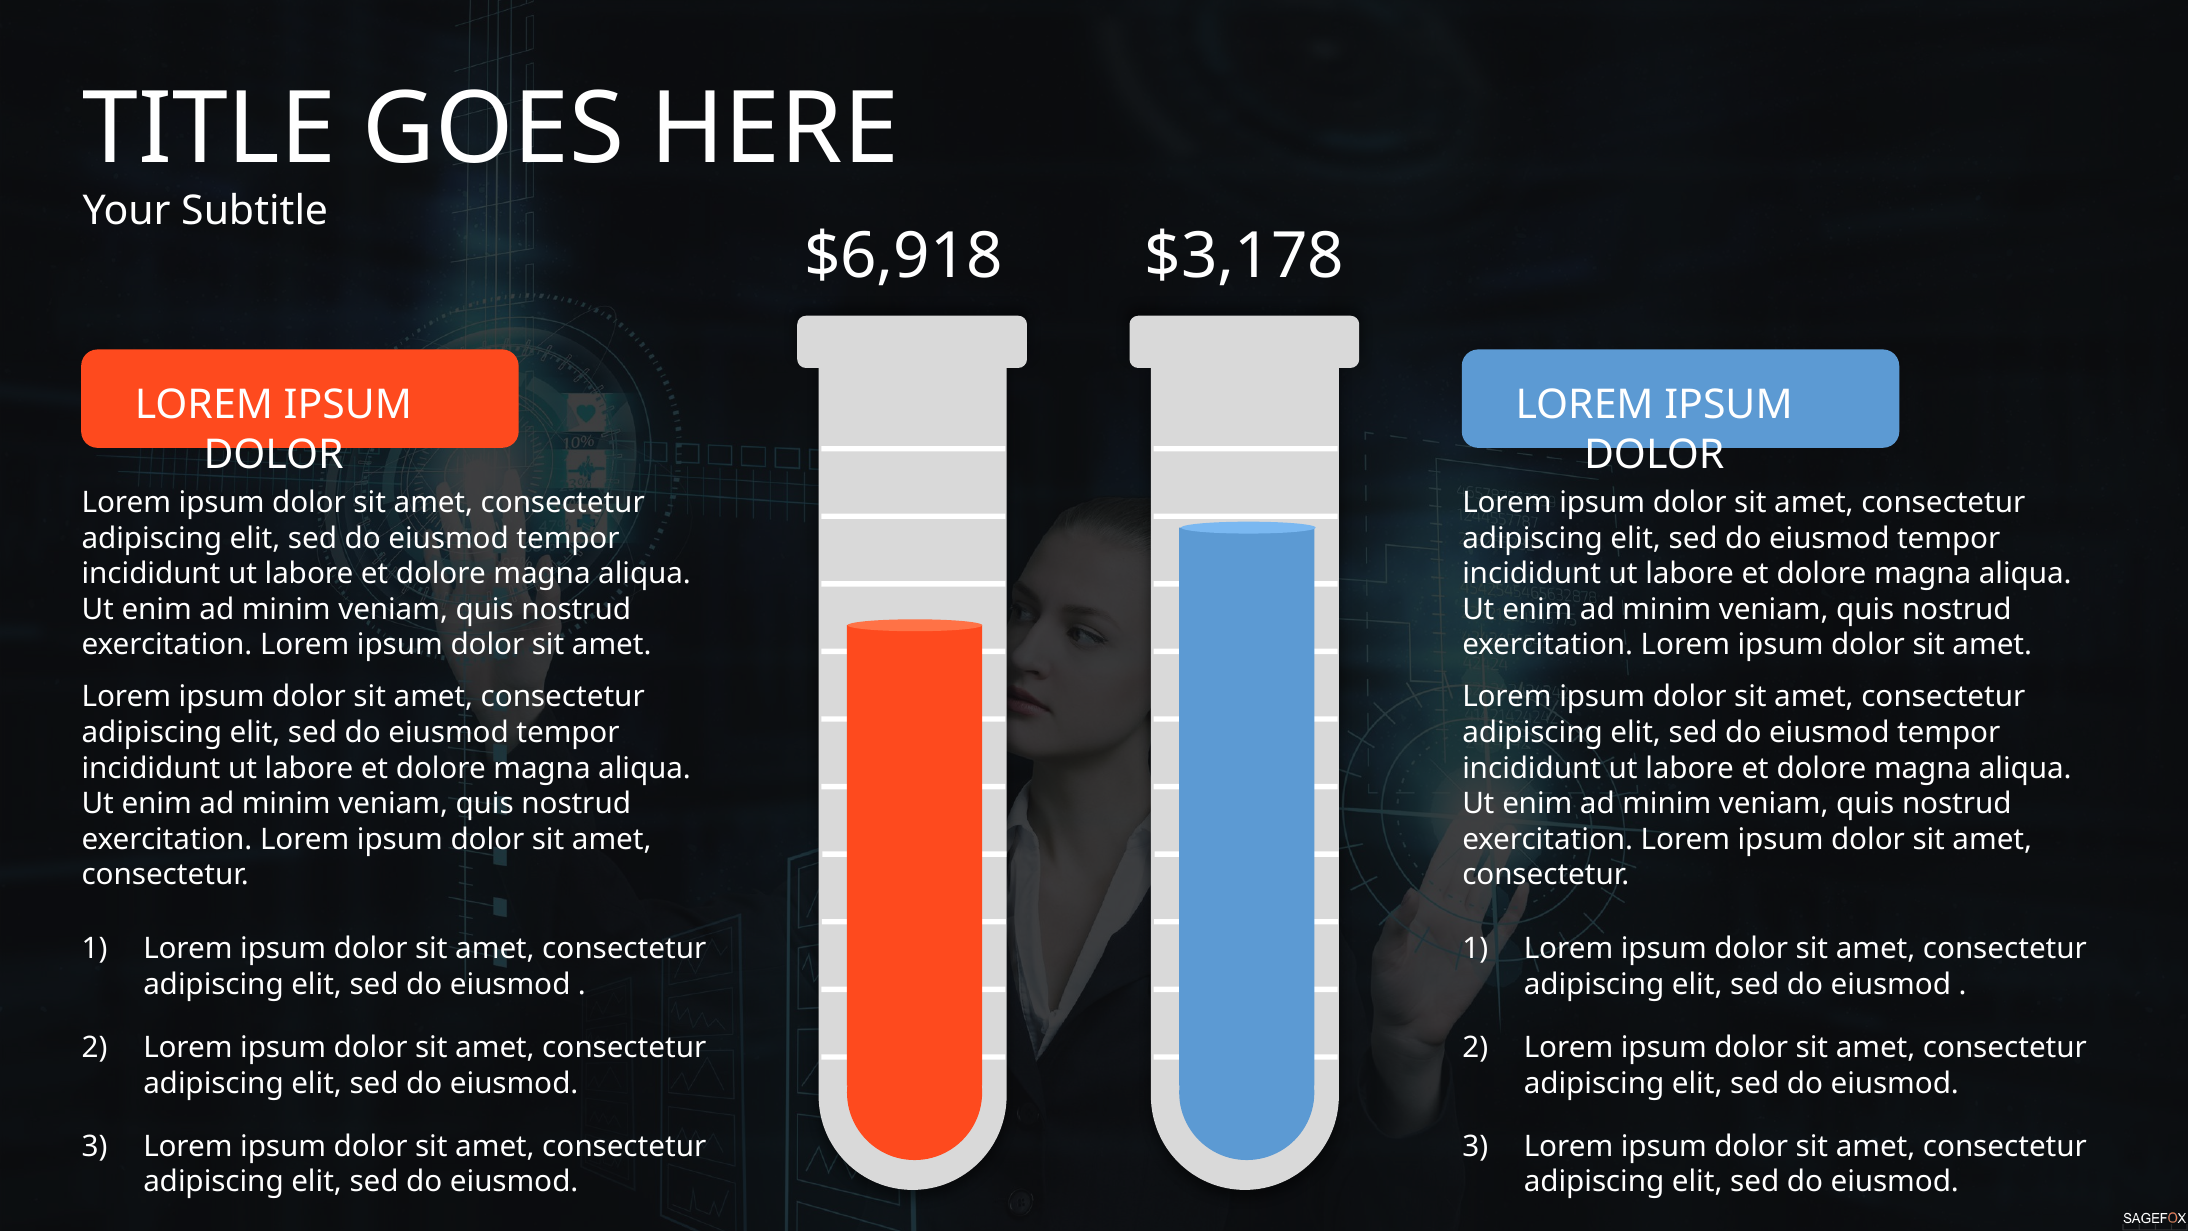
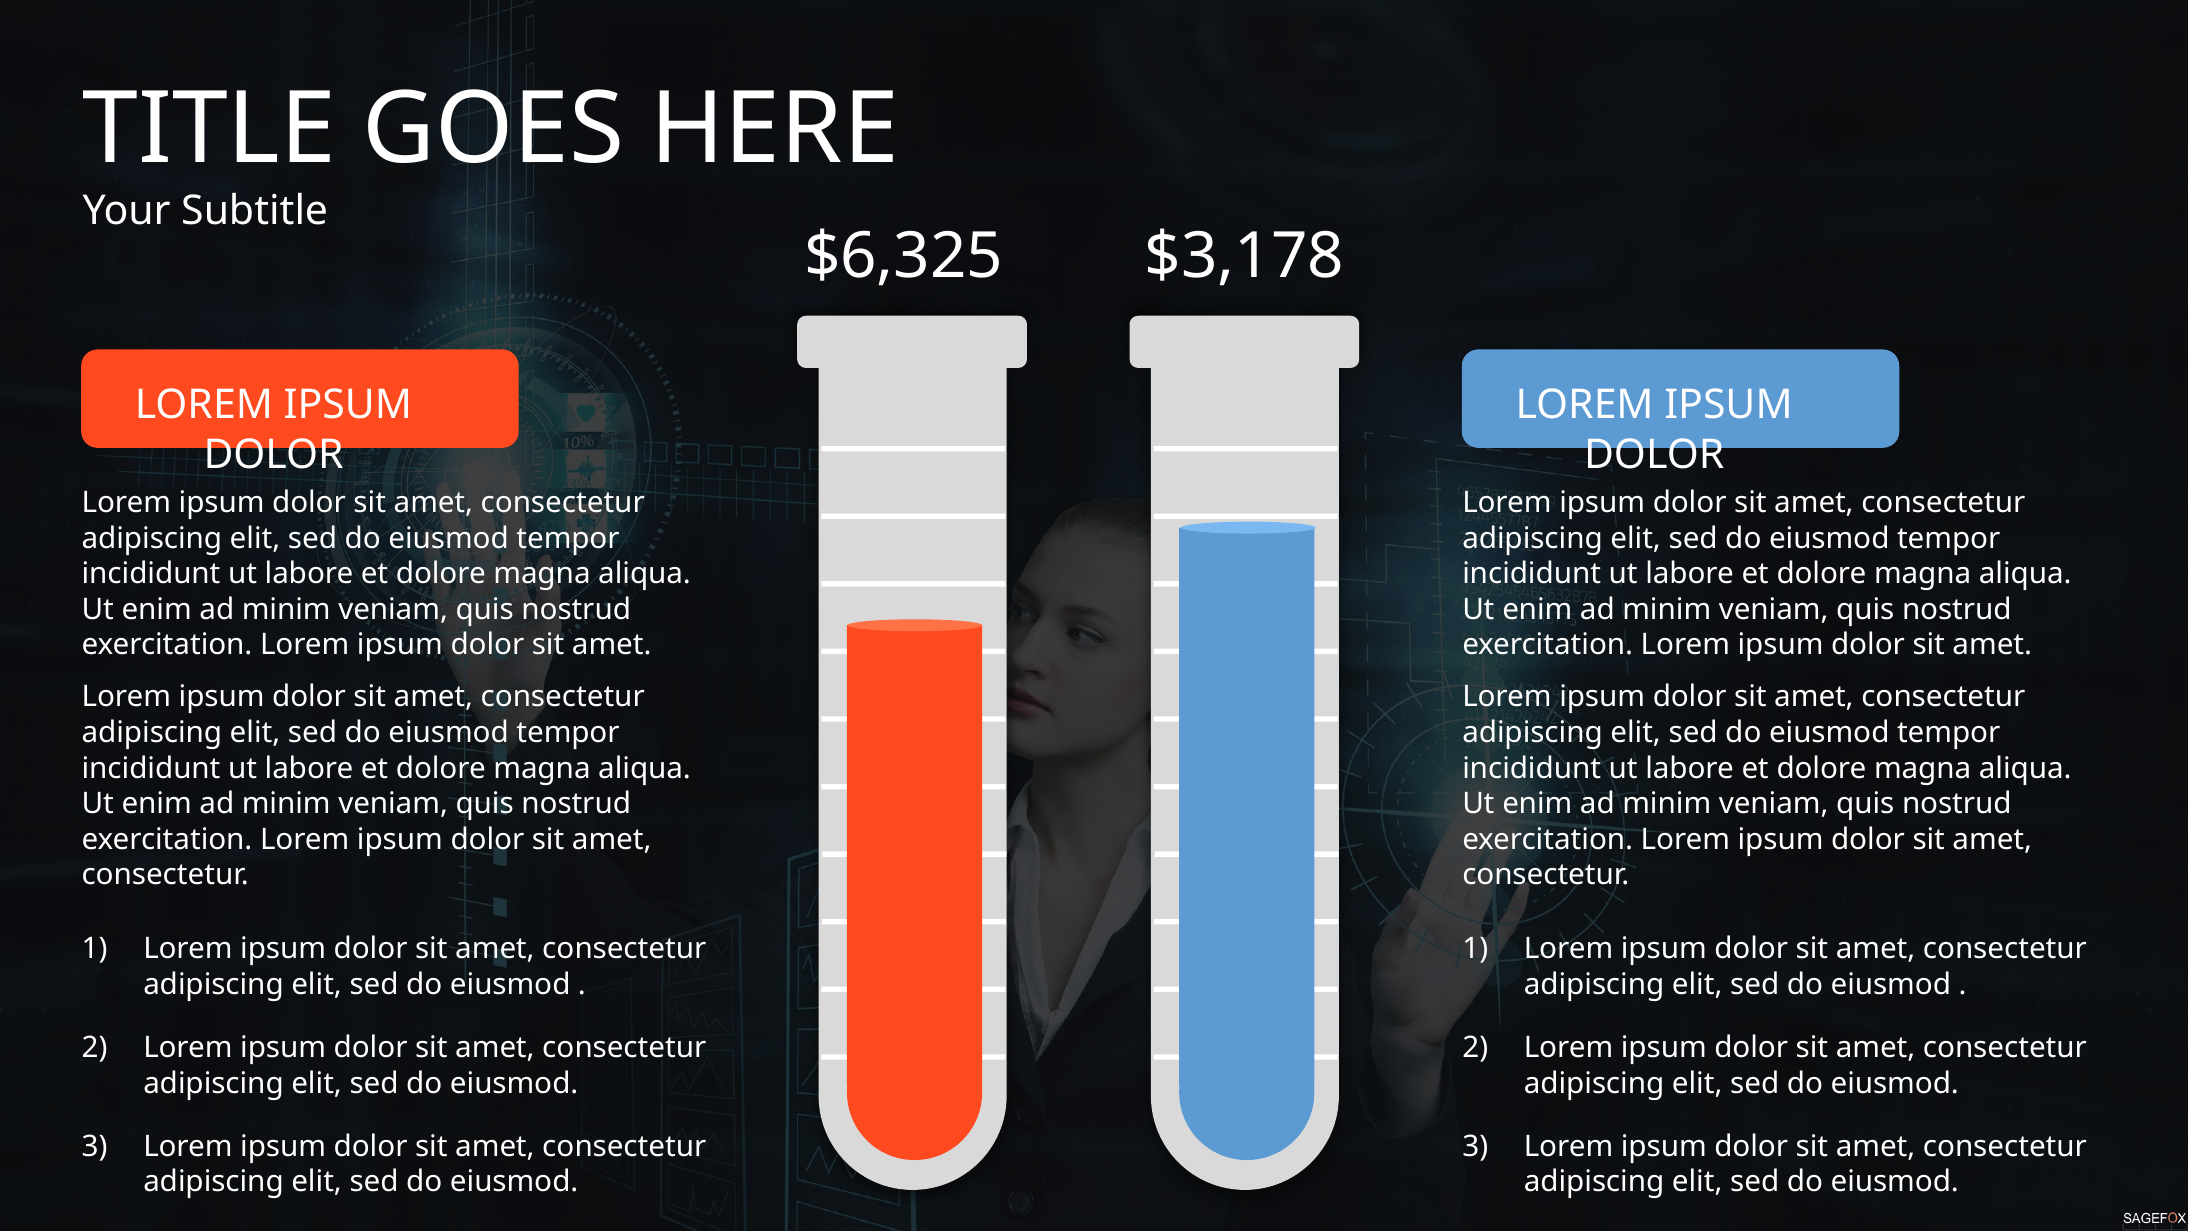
$6,918: $6,918 -> $6,325 (904, 256)
